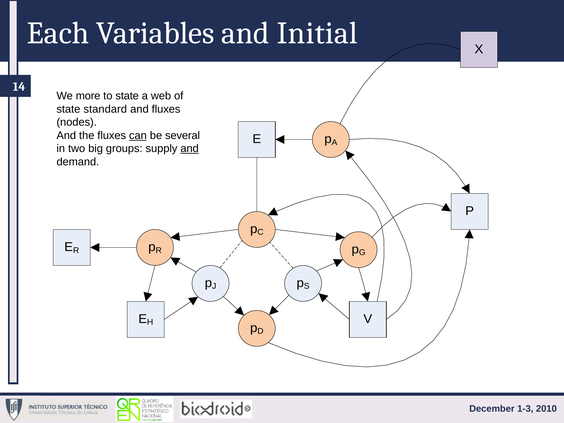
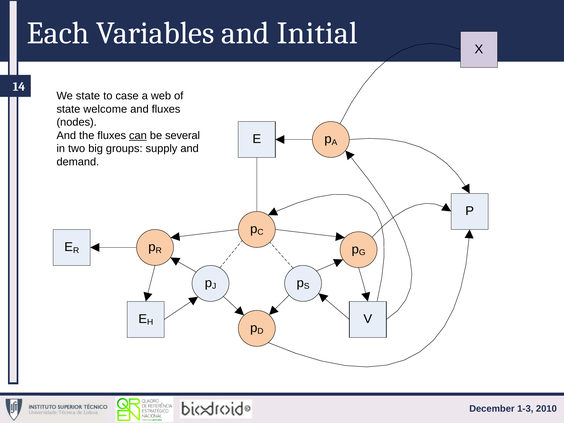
We more: more -> state (88, 96)
to state: state -> case (127, 96)
standard: standard -> welcome (105, 109)
and underline: present -> none (190, 149)
